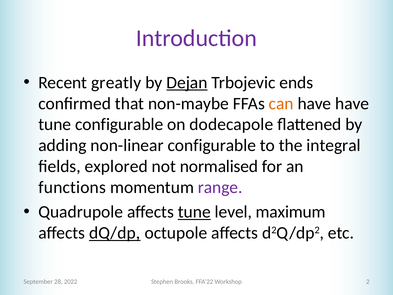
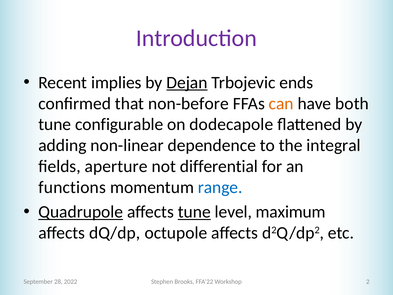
greatly: greatly -> implies (116, 82)
non-maybe: non-maybe -> non-before (188, 103)
have have: have -> both (352, 103)
non-linear configurable: configurable -> dependence (212, 145)
explored: explored -> aperture (116, 166)
normalised: normalised -> differential (219, 166)
range colour: purple -> blue (220, 187)
Quadrupole underline: none -> present (81, 212)
dQ/dp underline: present -> none (115, 233)
